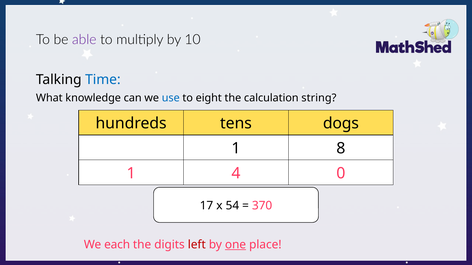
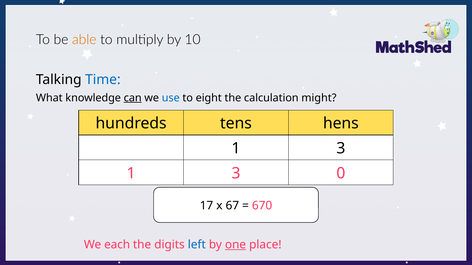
able colour: purple -> orange (84, 40)
can underline: none -> present (133, 98)
string: string -> might (319, 98)
dogs: dogs -> hens (341, 124)
8: 8 -> 3 (341, 149)
4: 4 -> 3 (236, 174)
54: 54 -> 67 (232, 206)
370: 370 -> 670 (262, 206)
left colour: red -> blue (197, 245)
